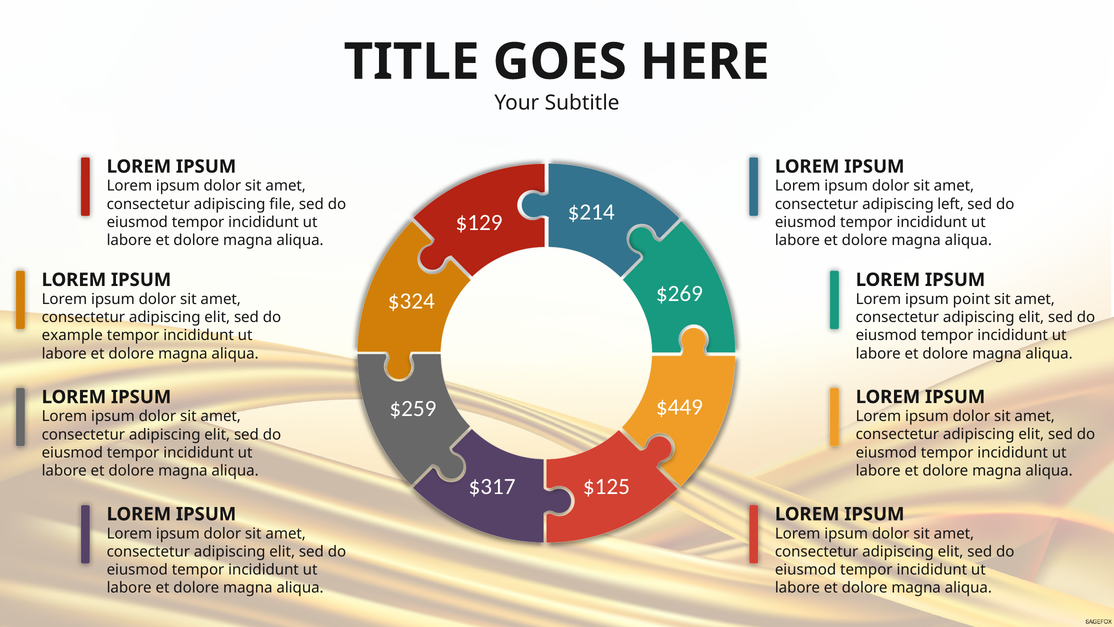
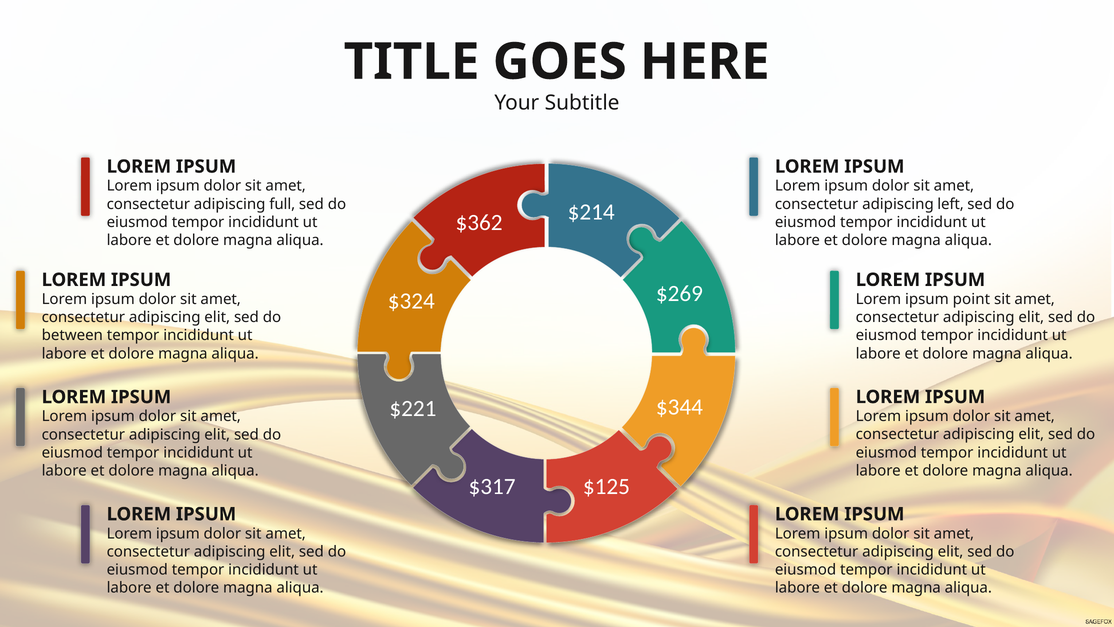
file: file -> full (282, 204)
$129: $129 -> $362 (479, 222)
example: example -> between (72, 335)
$449: $449 -> $344 (679, 407)
$259: $259 -> $221 (413, 408)
